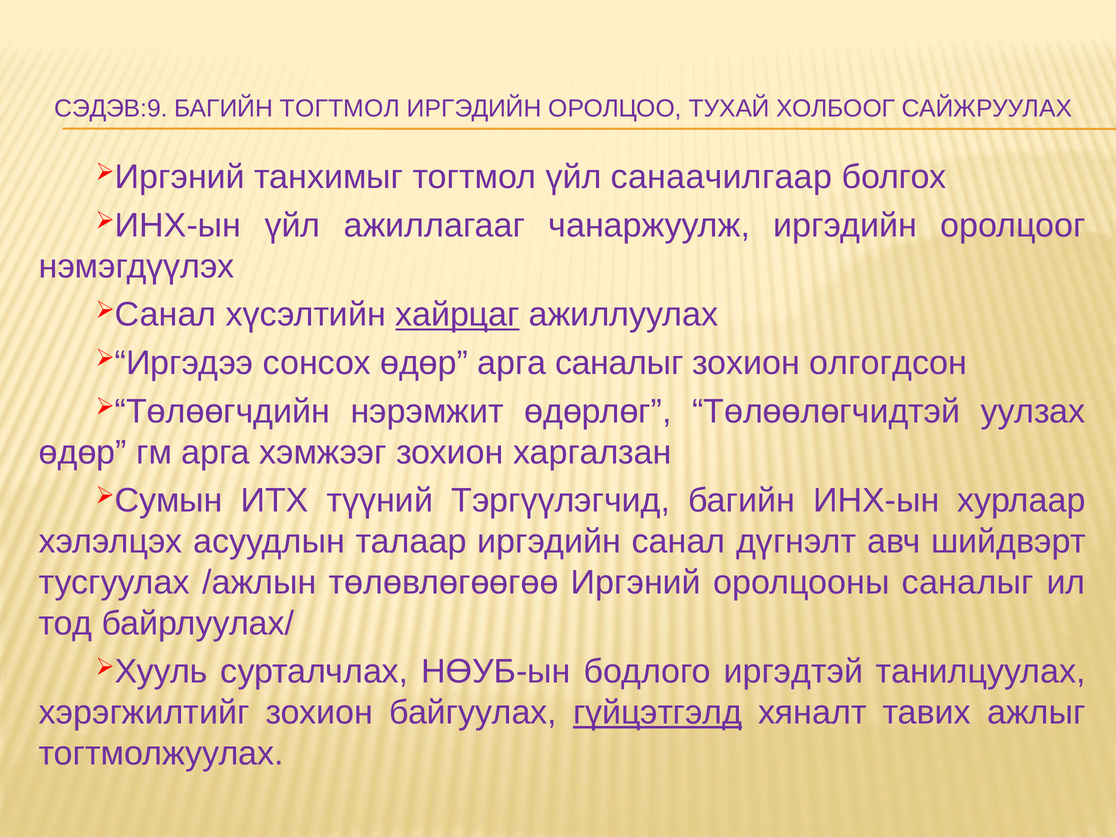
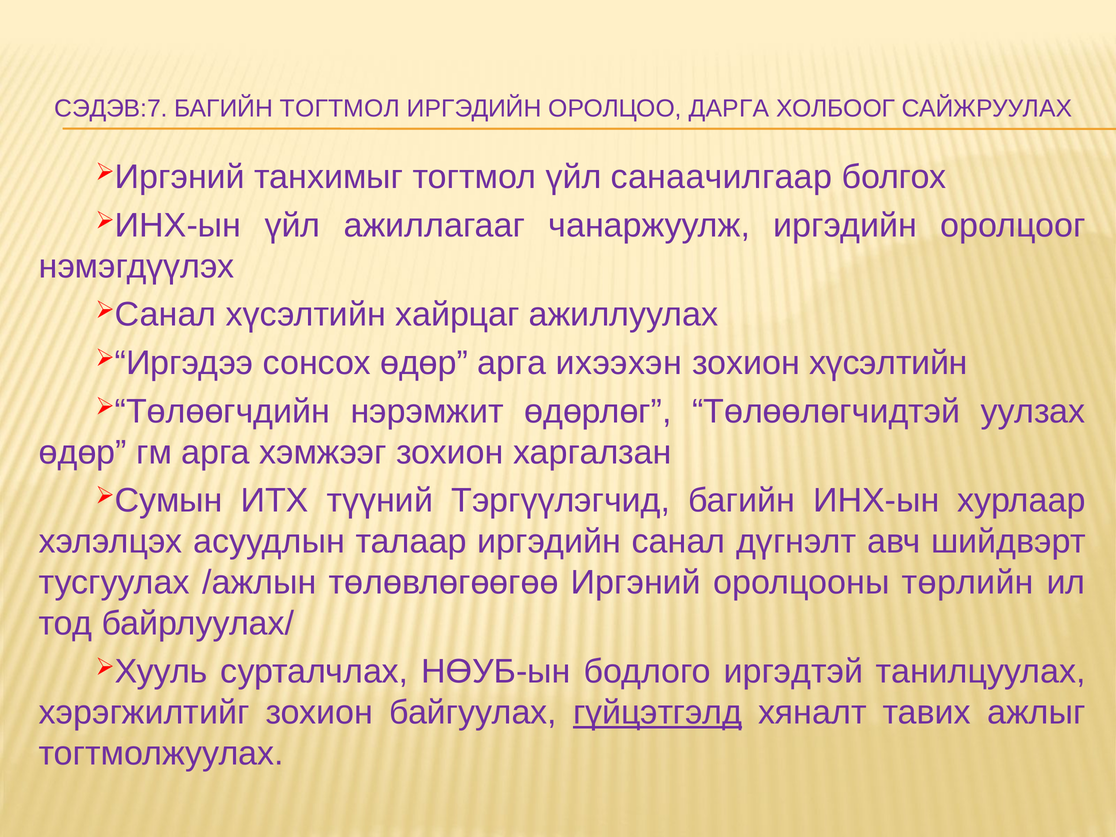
СЭДЭВ:9: СЭДЭВ:9 -> СЭДЭВ:7 (111, 109)
ТУХАЙ: ТУХАЙ -> ДАРГА (729, 109)
хайрцаг underline: present -> none (457, 315)
арга саналыг: саналыг -> ихээхэн (619, 363)
зохион олгогдсон: олгогдсон -> хүсэлтийн (888, 363)
оролцооны саналыг: саналыг -> төрлийн (968, 582)
